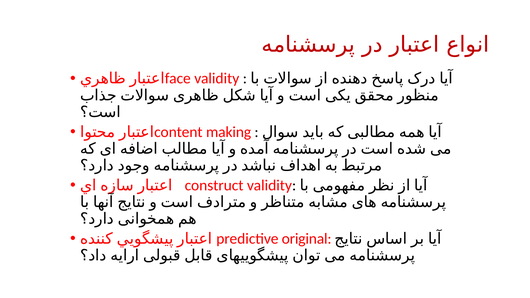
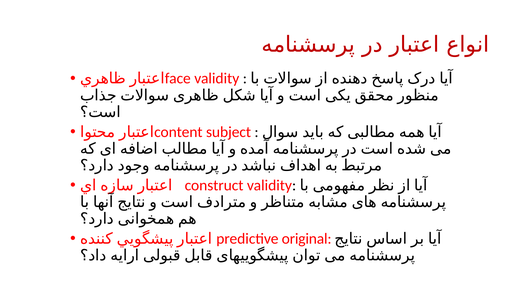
making: making -> subject (229, 132)
